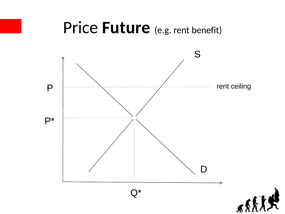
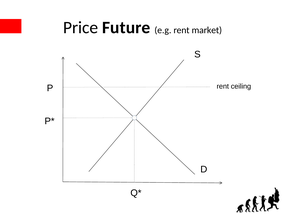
benefit: benefit -> market (207, 30)
